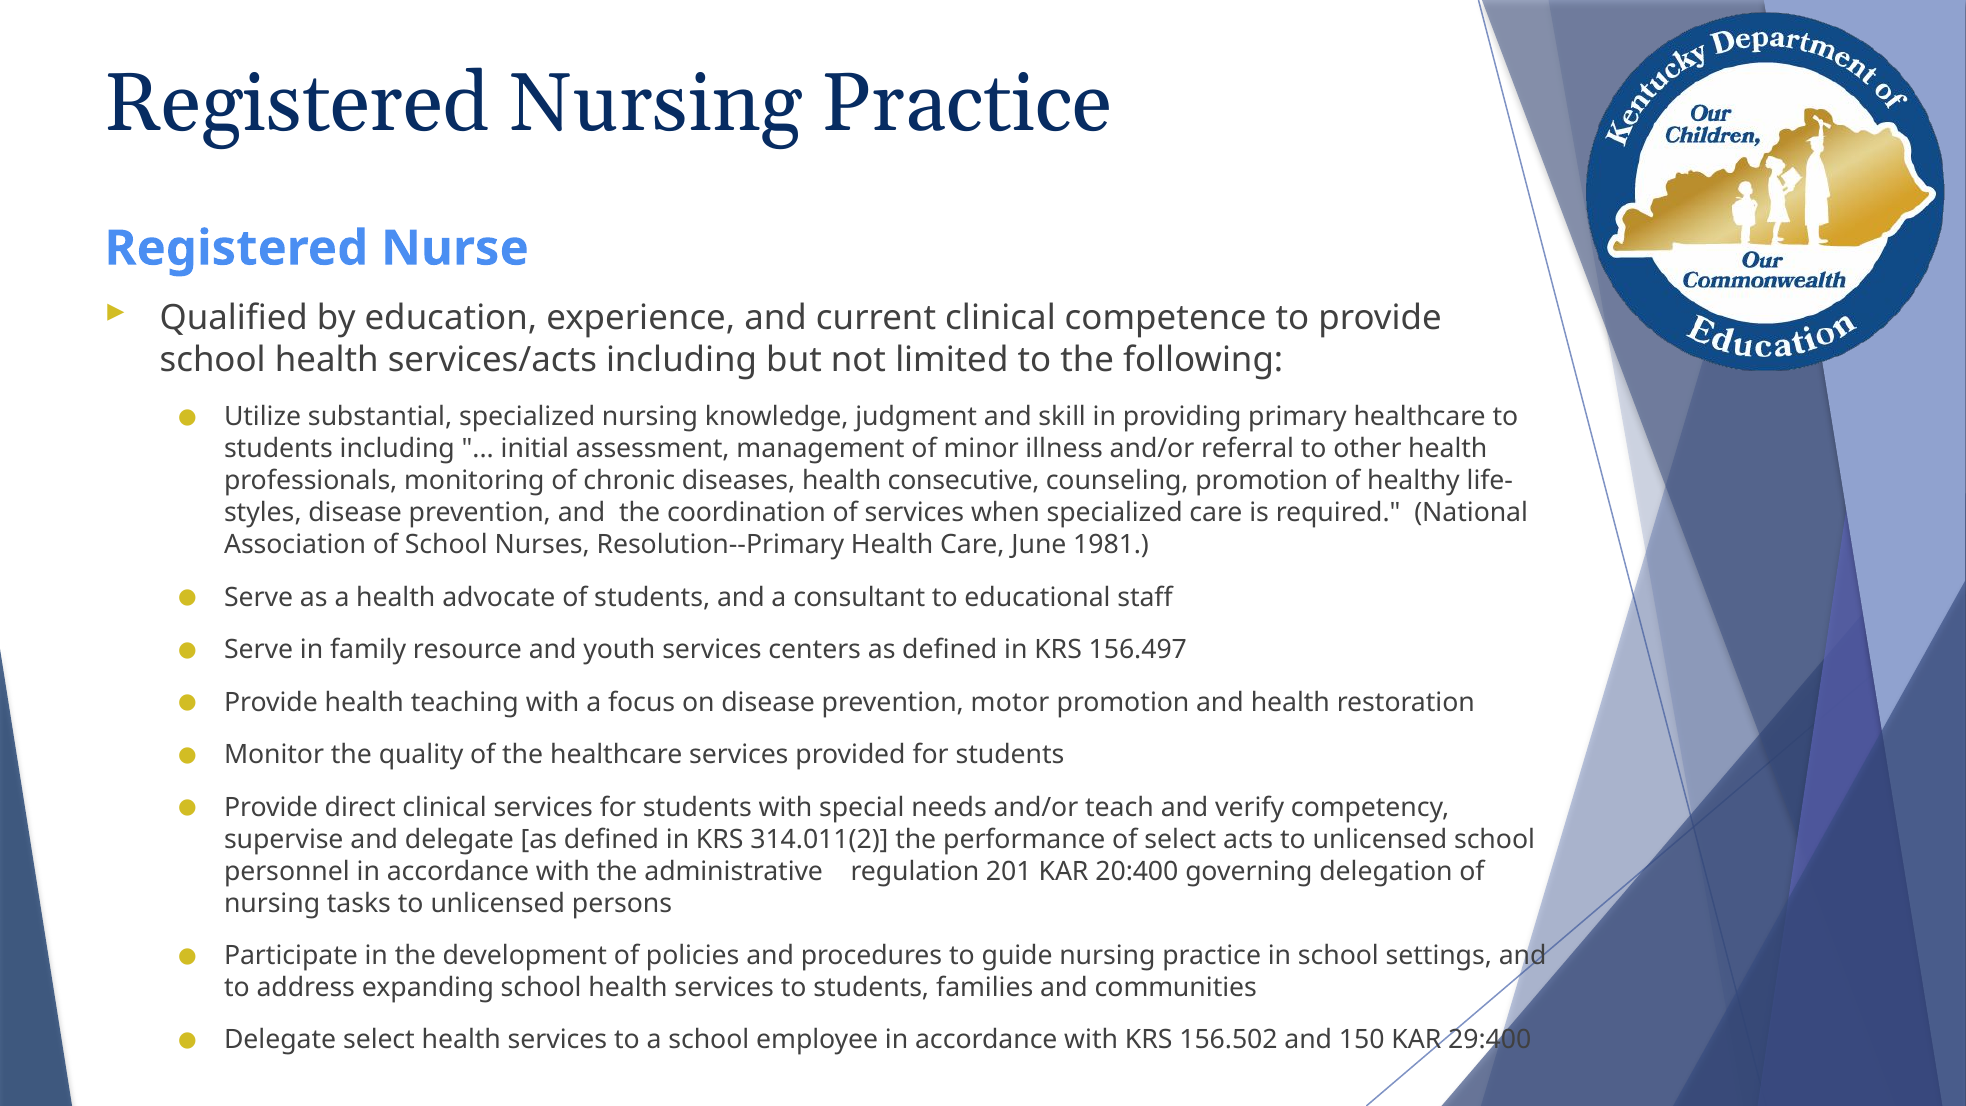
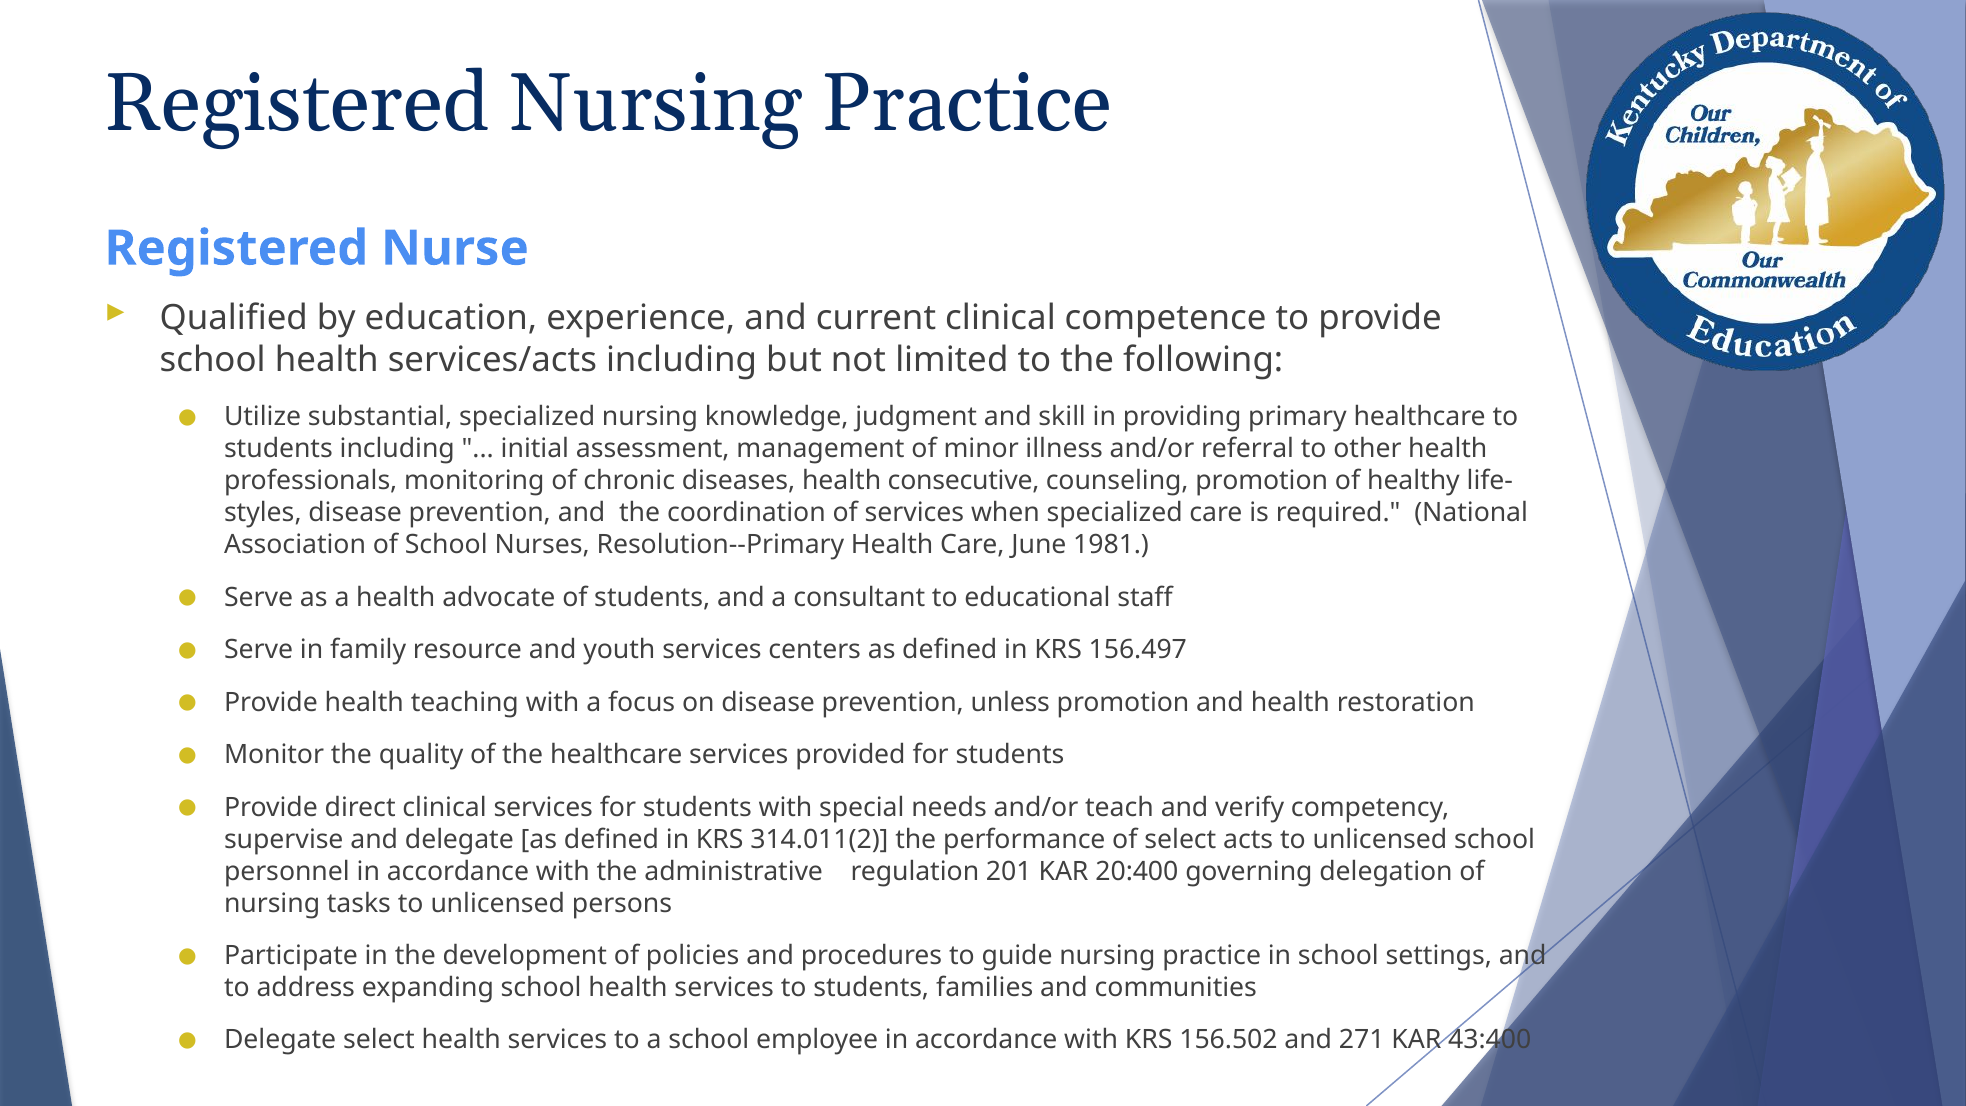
motor: motor -> unless (1010, 702)
150: 150 -> 271 (1362, 1040)
29:400: 29:400 -> 43:400 (1490, 1040)
